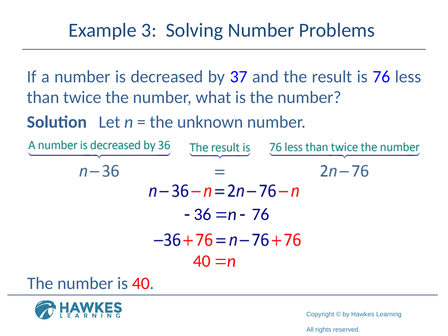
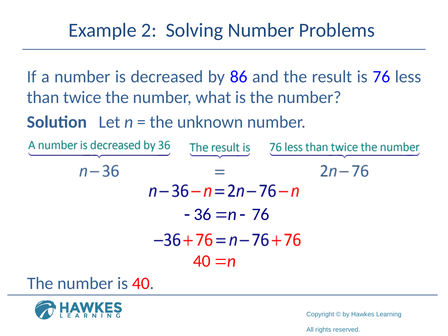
3: 3 -> 2 (149, 30)
37: 37 -> 86 (239, 77)
